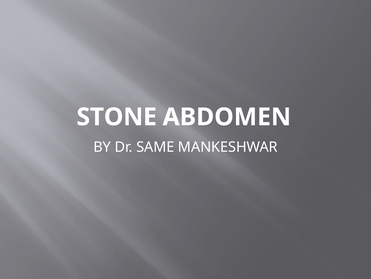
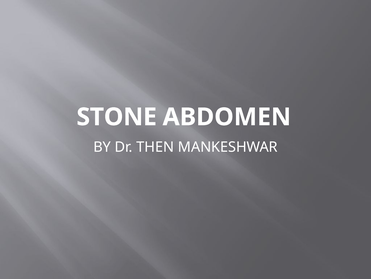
SAME: SAME -> THEN (155, 147)
